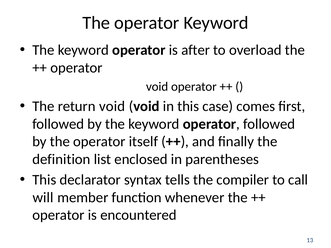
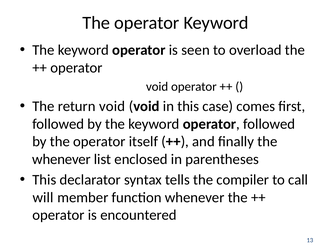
after: after -> seen (196, 50)
definition: definition -> whenever (61, 159)
